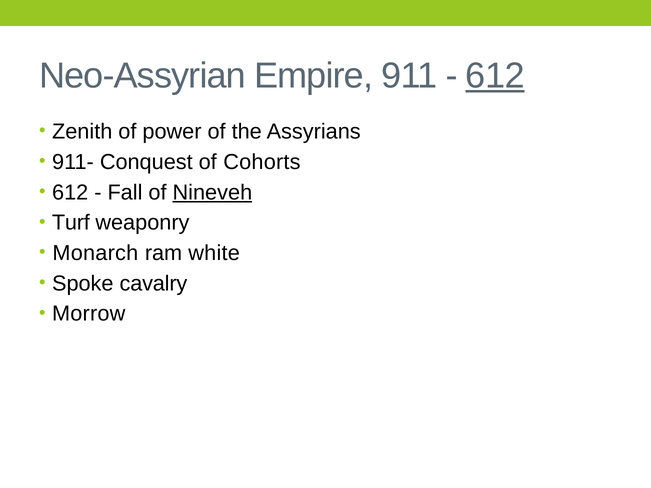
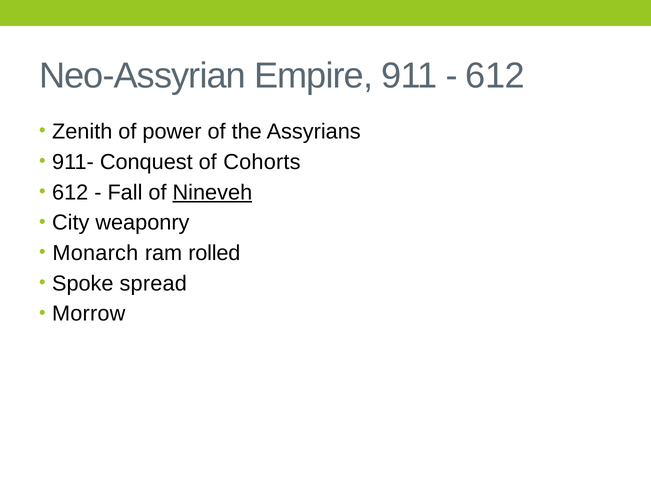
612 underline: present -> none (495, 76)
Turf: Turf -> City (71, 223)
white: white -> rolled (214, 253)
cavalry: cavalry -> spread (153, 284)
